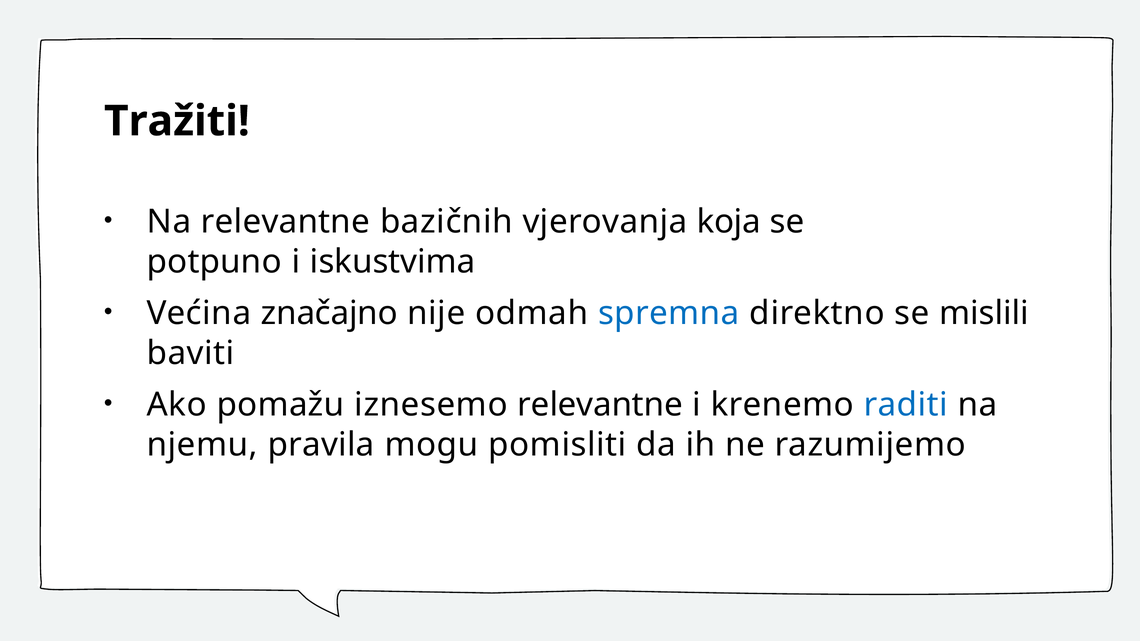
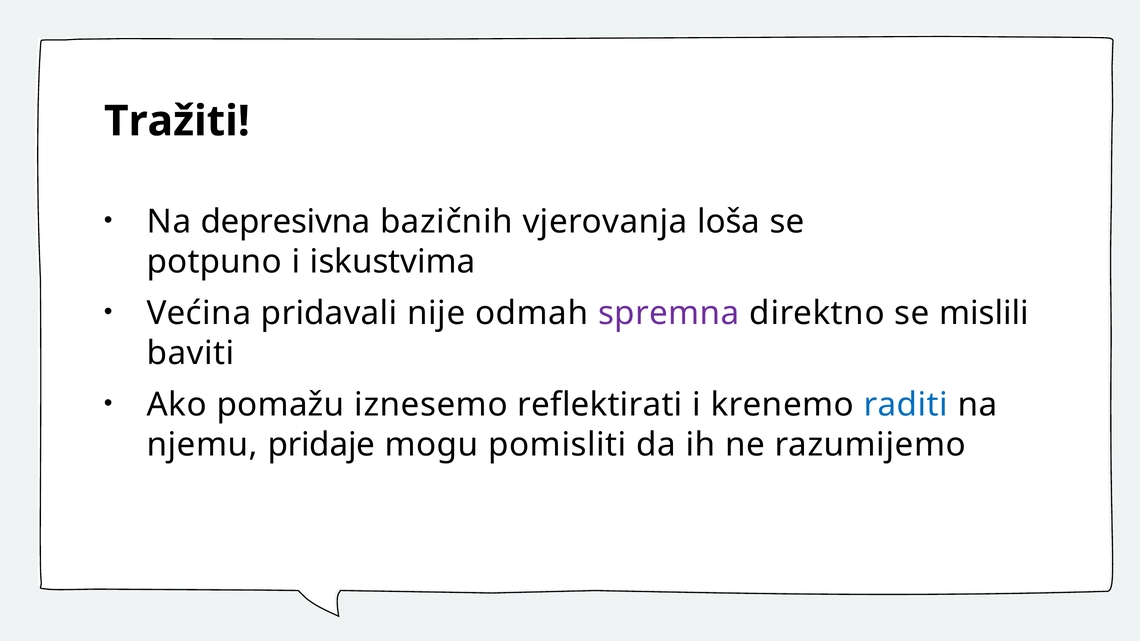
Na relevantne: relevantne -> depresivna (286, 222)
koja: koja -> loša (729, 222)
značajno: značajno -> pridavali (329, 313)
spremna colour: blue -> purple (669, 313)
iznesemo relevantne: relevantne -> reflektirati (600, 405)
pravila: pravila -> pridaje (321, 445)
